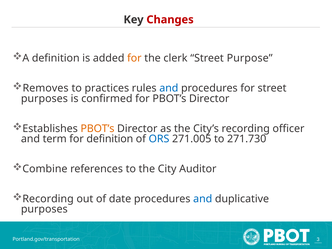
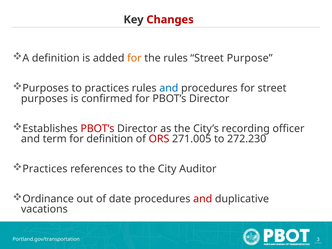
the clerk: clerk -> rules (176, 58)
Removes: Removes -> Purposes (46, 88)
PBOT’s colour: orange -> red (97, 129)
ORS colour: blue -> red (159, 139)
271.730: 271.730 -> 272.230 (247, 139)
Combine: Combine -> Practices (45, 169)
Recording: Recording -> Ordinance (48, 199)
and colour: blue -> red (203, 199)
purposes: purposes -> vacations (44, 209)
